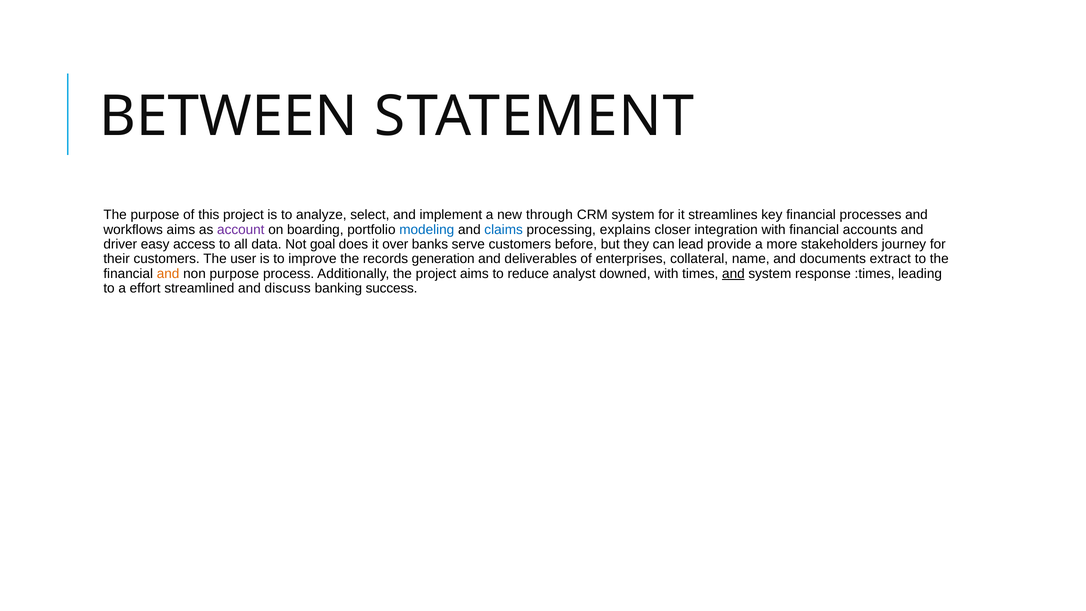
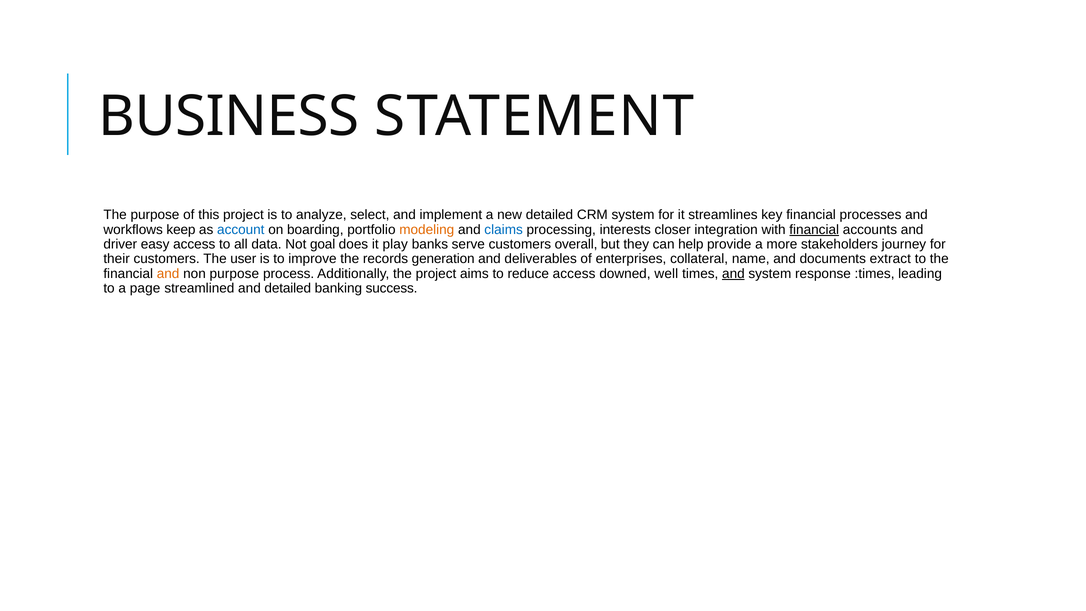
BETWEEN: BETWEEN -> BUSINESS (229, 117)
new through: through -> detailed (549, 215)
workflows aims: aims -> keep (181, 230)
account colour: purple -> blue (241, 230)
modeling colour: blue -> orange (427, 230)
explains: explains -> interests (625, 230)
financial underline: none -> present (814, 230)
over: over -> play (395, 244)
before: before -> overall (576, 244)
lead: lead -> help (691, 244)
reduce analyst: analyst -> access (574, 274)
downed with: with -> well (666, 274)
effort: effort -> page (145, 288)
and discuss: discuss -> detailed (288, 288)
